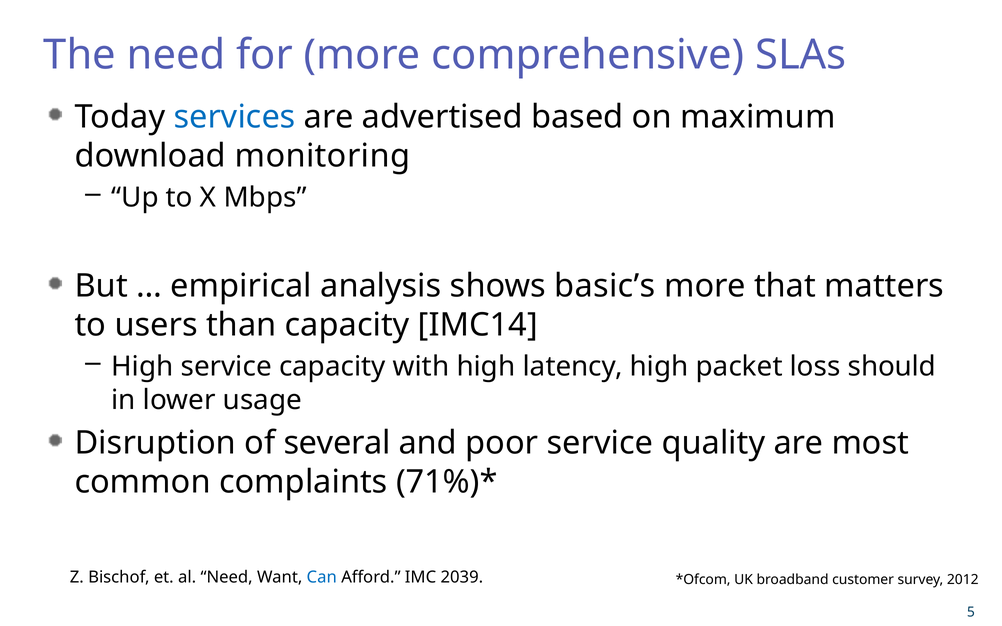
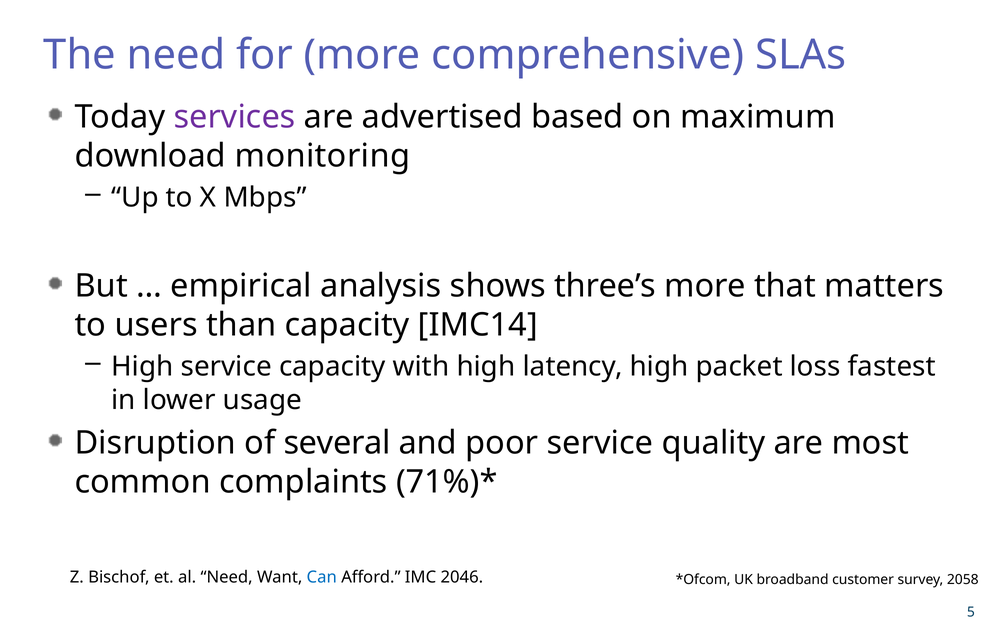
services colour: blue -> purple (235, 117)
basic’s: basic’s -> three’s (605, 286)
should: should -> fastest (892, 367)
2039: 2039 -> 2046 (462, 577)
2012: 2012 -> 2058 (963, 580)
